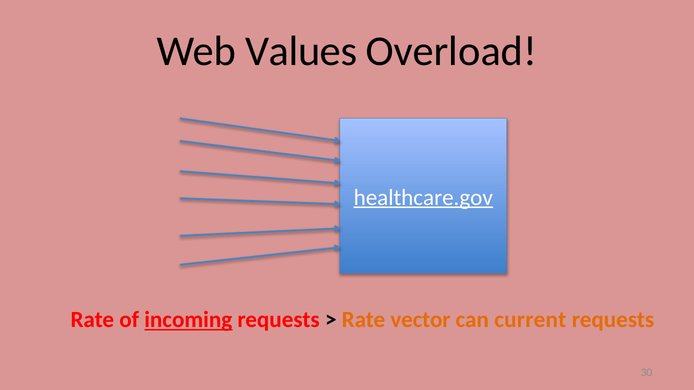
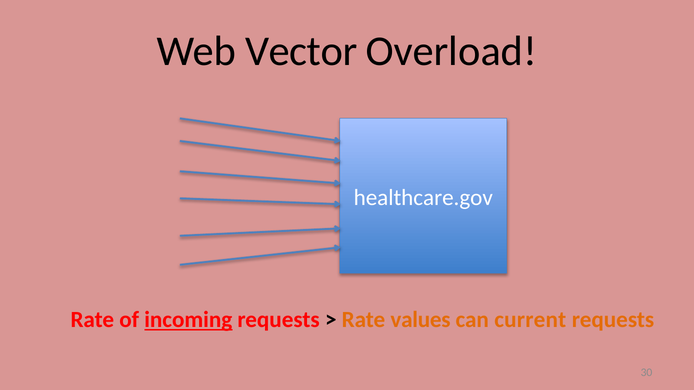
Values: Values -> Vector (301, 51)
healthcare.gov underline: present -> none (423, 198)
vector: vector -> values (421, 320)
